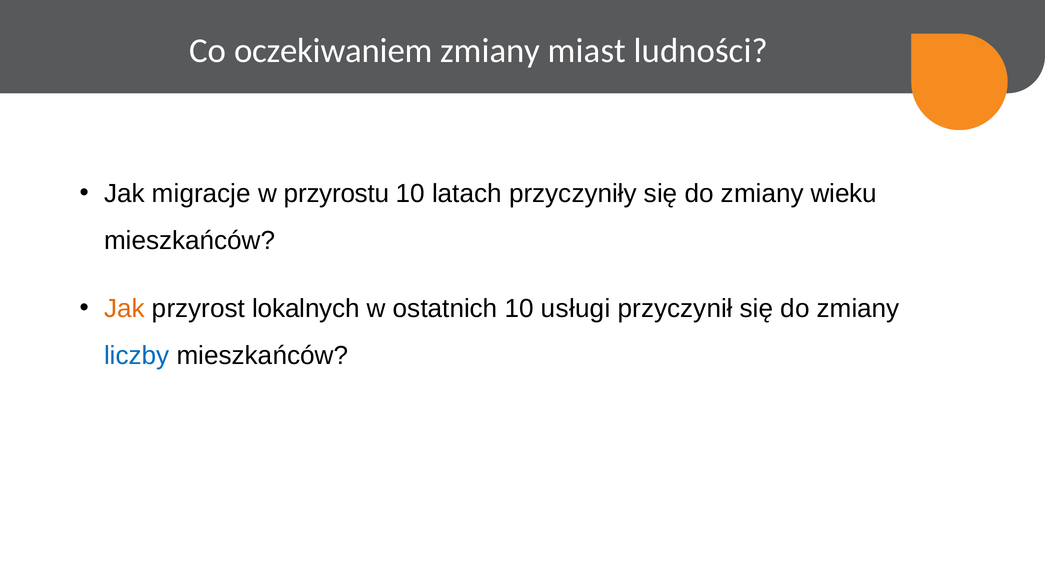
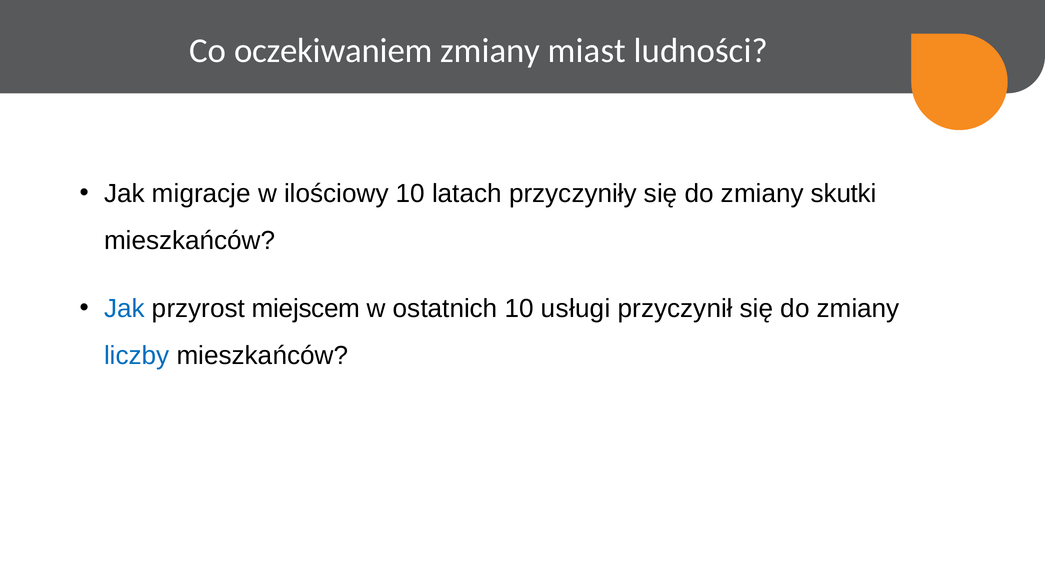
przyrostu: przyrostu -> ilościowy (336, 194)
wieku: wieku -> skutki (844, 194)
Jak colour: orange -> blue (124, 309)
lokalnych: lokalnych -> miejscem (306, 309)
